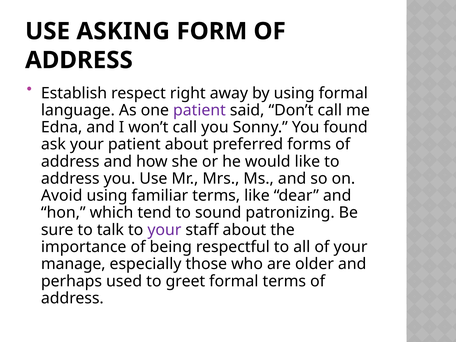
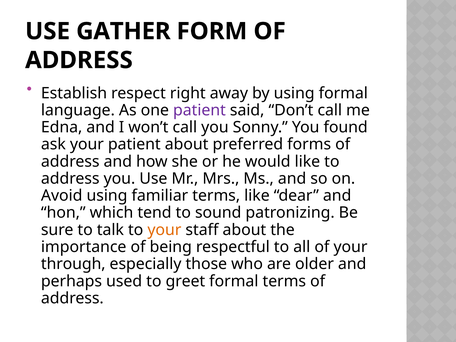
ASKING: ASKING -> GATHER (123, 31)
your colour: purple -> orange (164, 230)
manage: manage -> through (73, 264)
